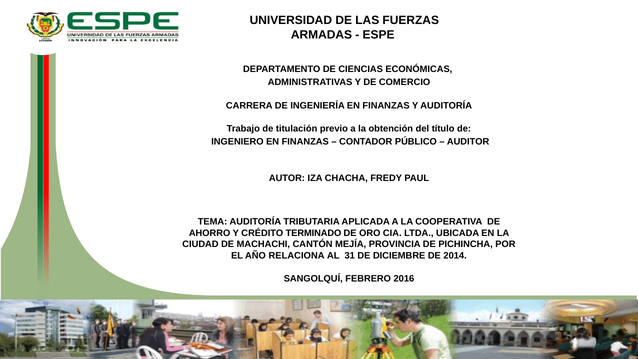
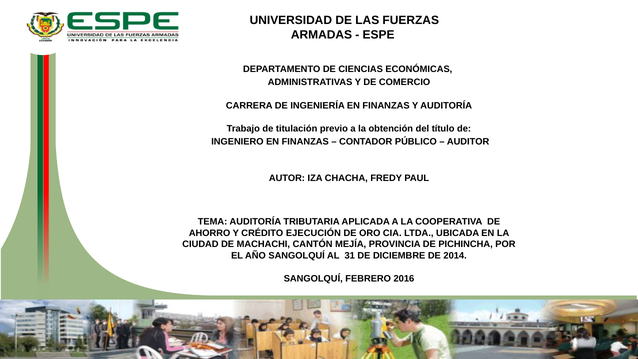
TERMINADO: TERMINADO -> EJECUCIÓN (313, 233)
AÑO RELACIONA: RELACIONA -> SANGOLQUÍ (297, 255)
